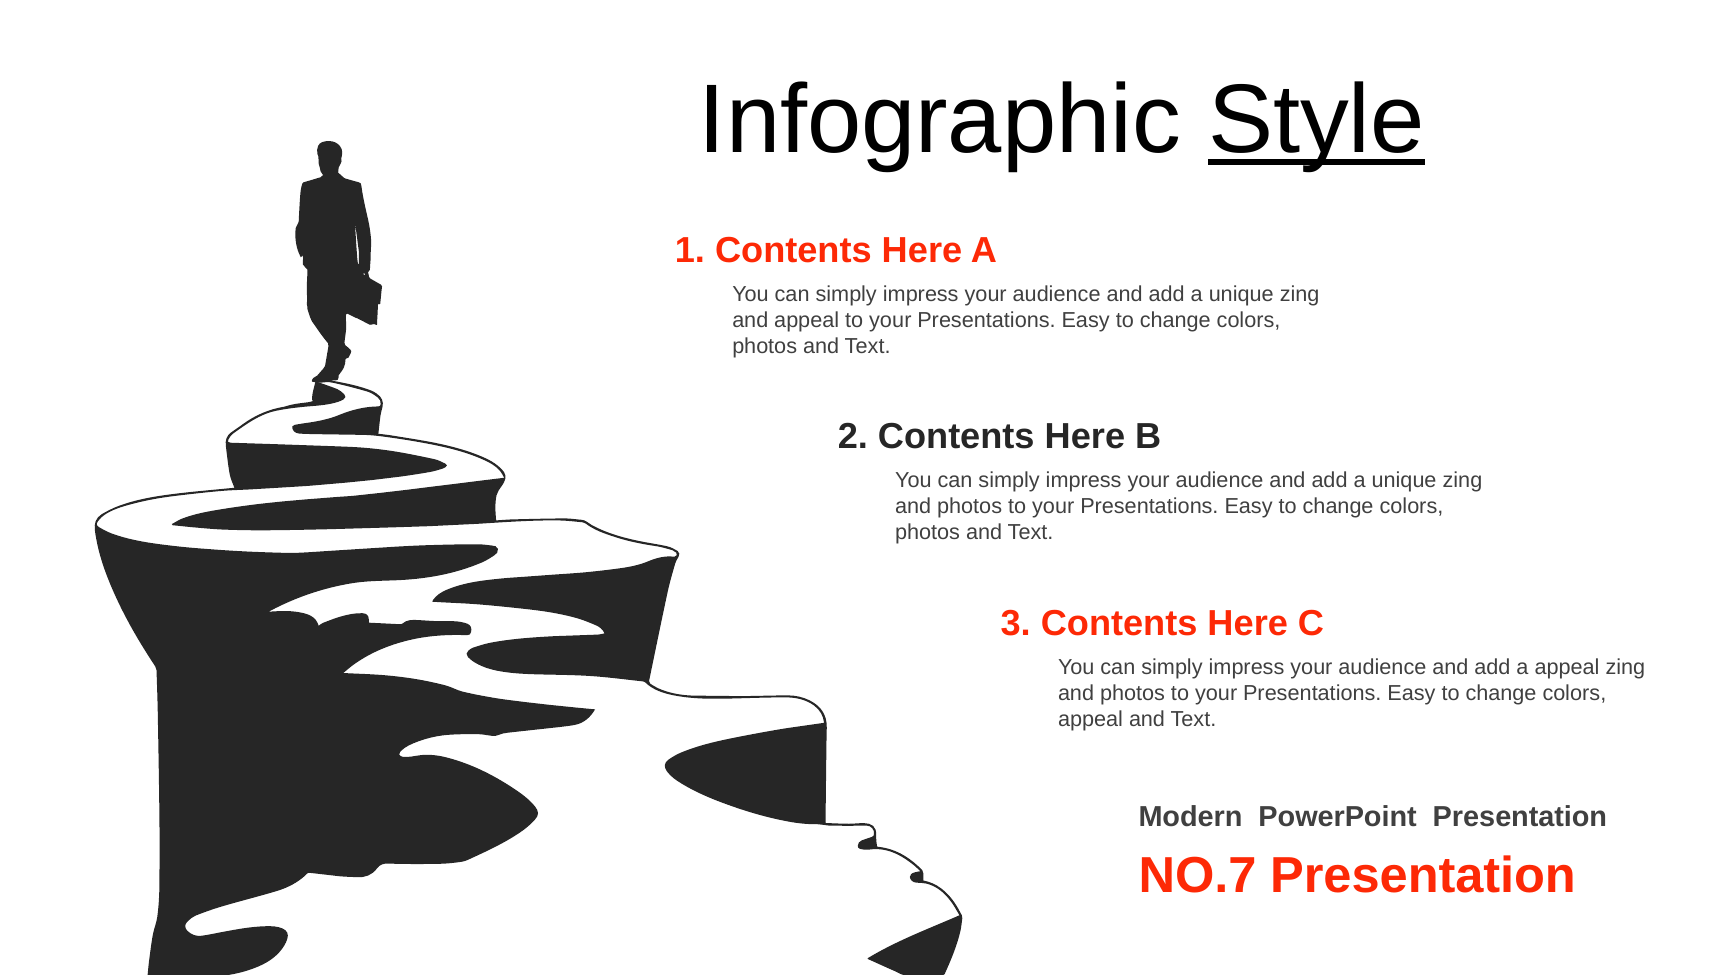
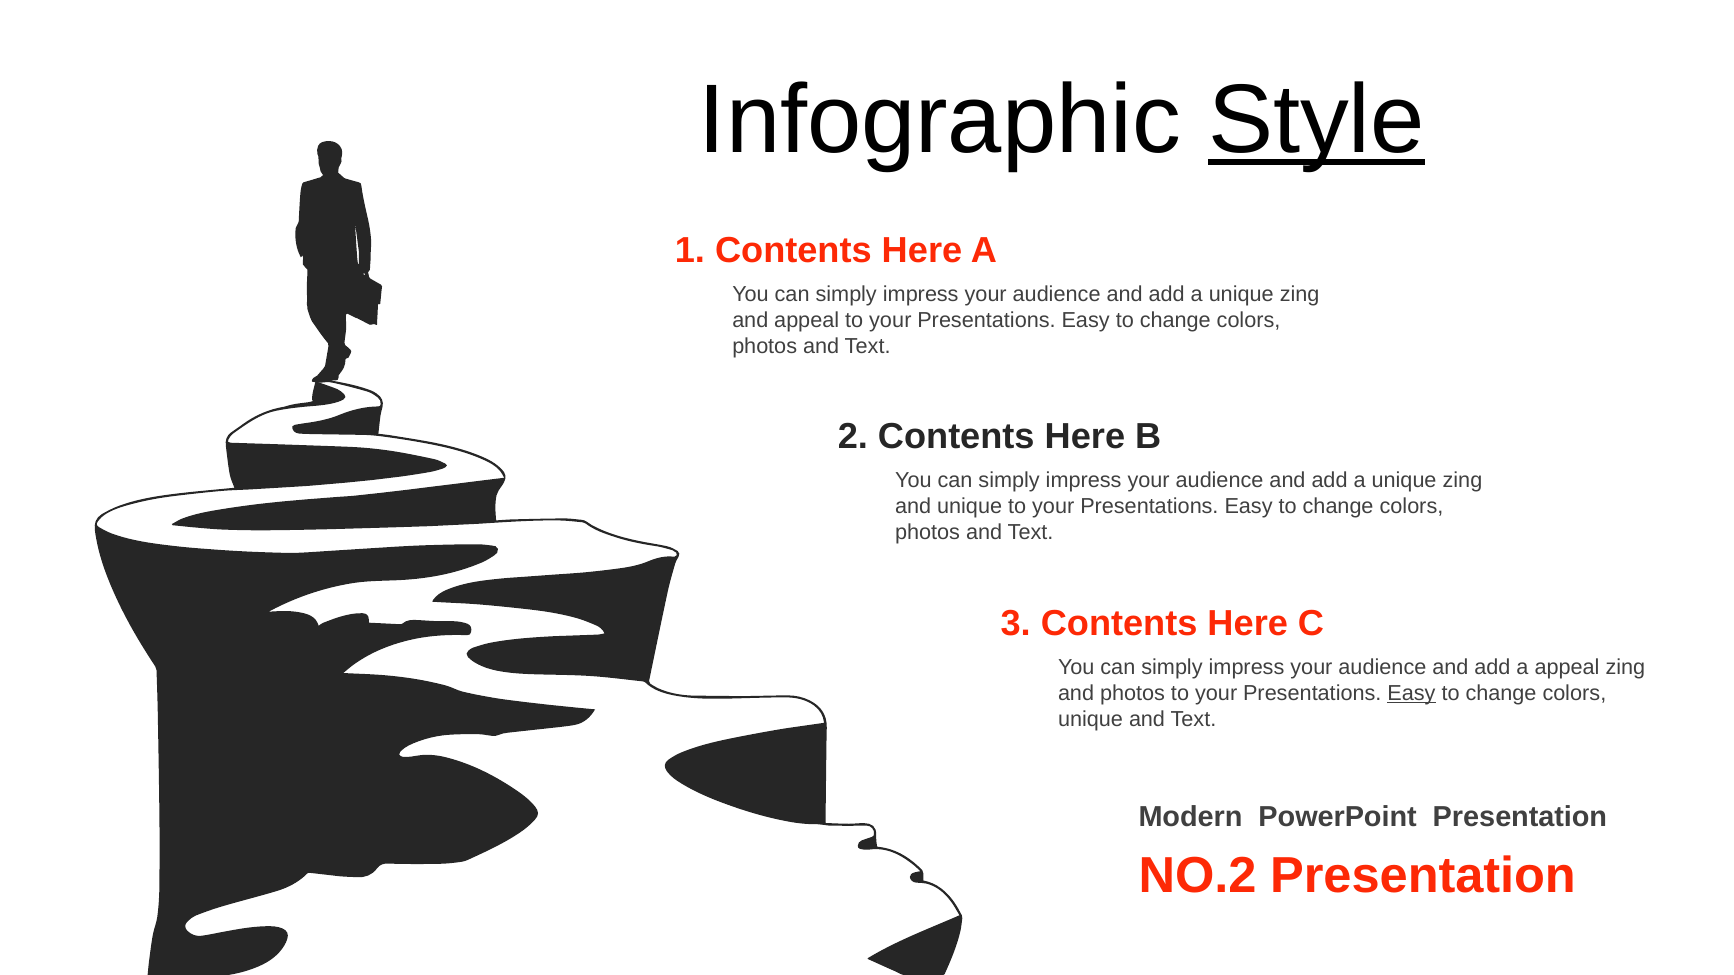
photos: photos -> unique (970, 507)
Easy underline: none -> present (1411, 693)
appeal: appeal -> unique (1091, 719)
NO.7: NO.7 -> NO.2 (1197, 877)
